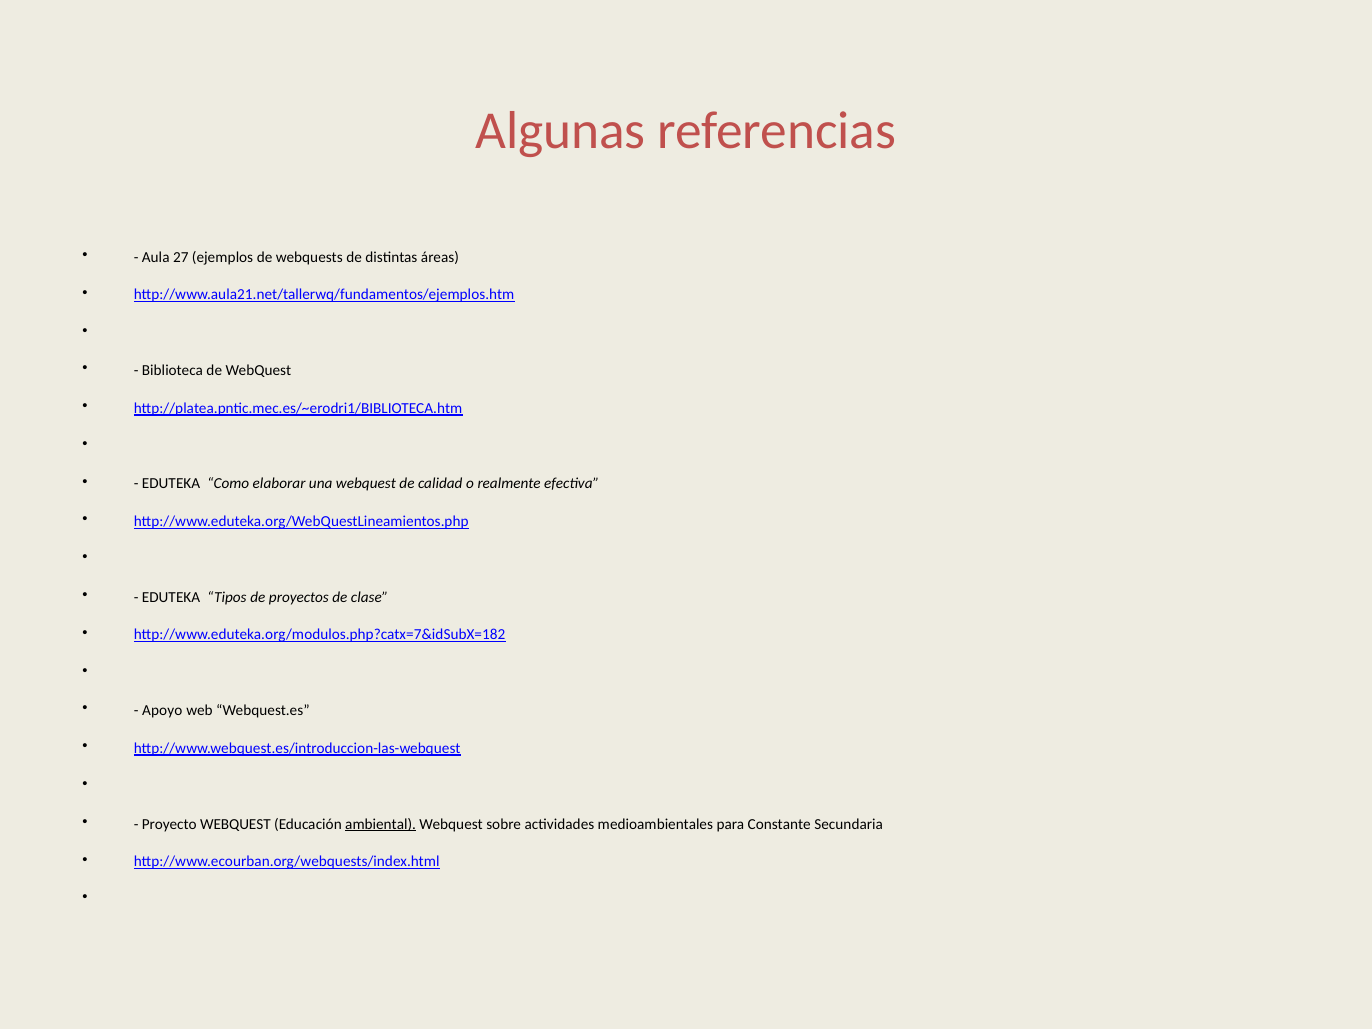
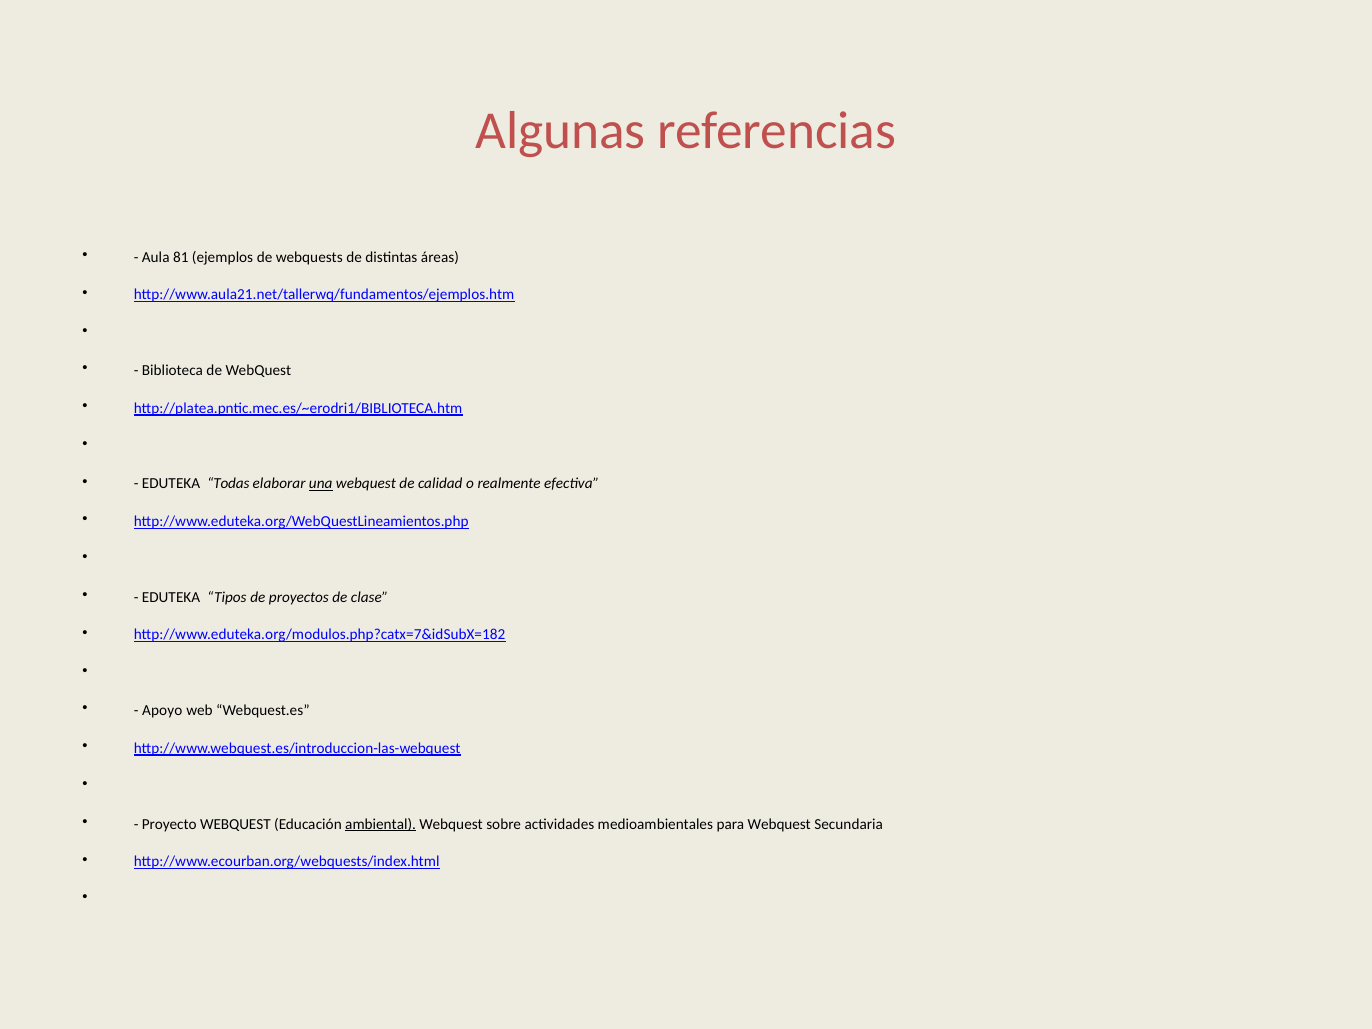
27: 27 -> 81 (181, 257)
Como: Como -> Todas (228, 484)
una underline: none -> present (321, 484)
para Constante: Constante -> Webquest (779, 824)
